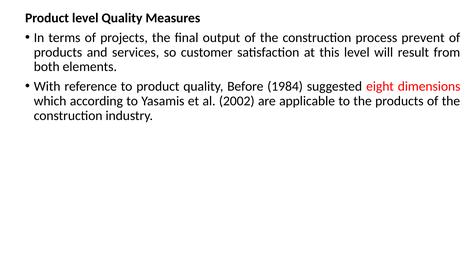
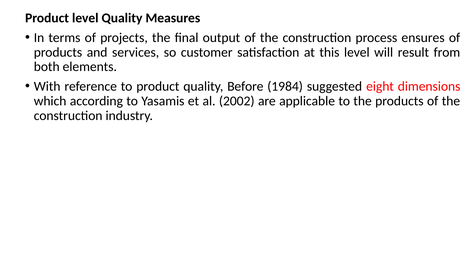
prevent: prevent -> ensures (423, 38)
